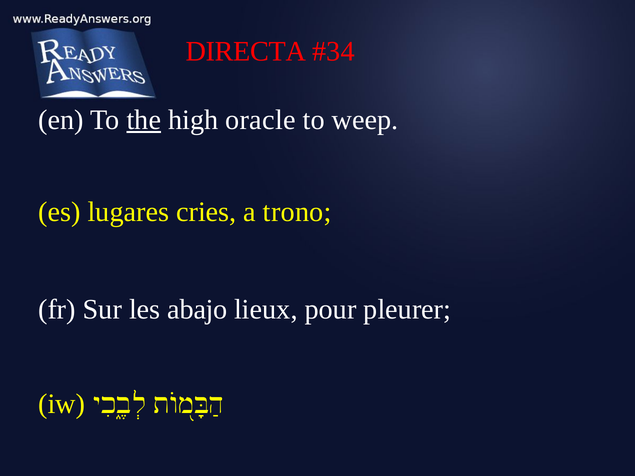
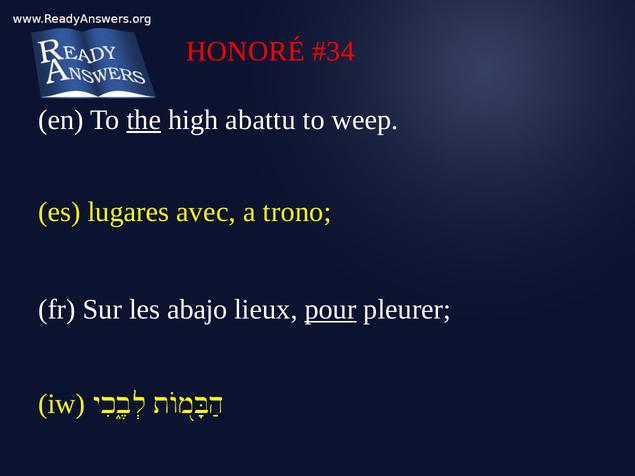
DIRECTA: DIRECTA -> HONORÉ (246, 52)
oracle: oracle -> abattu (261, 120)
cries: cries -> avec (206, 212)
pour underline: none -> present (331, 310)
